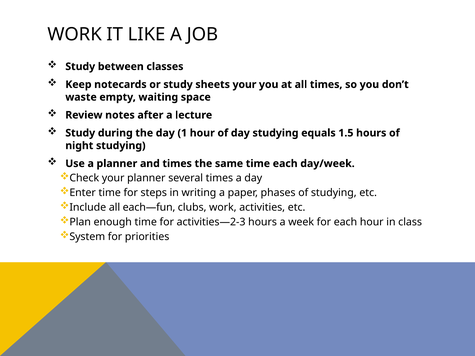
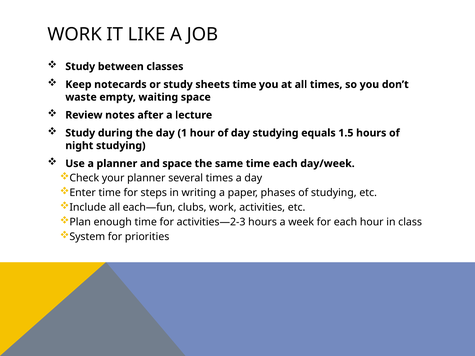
sheets your: your -> time (244, 85)
and times: times -> space (177, 164)
